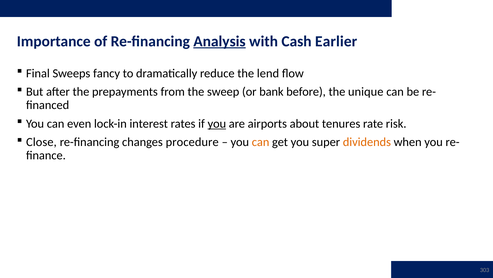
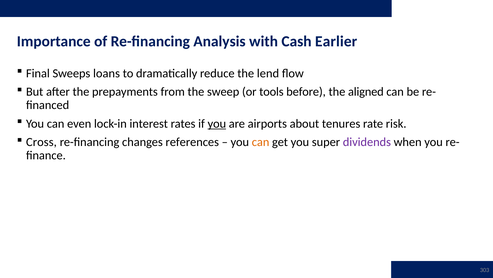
Analysis underline: present -> none (220, 41)
fancy: fancy -> loans (107, 73)
bank: bank -> tools (271, 92)
unique: unique -> aligned (366, 92)
Close: Close -> Cross (41, 142)
procedure: procedure -> references (192, 142)
dividends colour: orange -> purple (367, 142)
